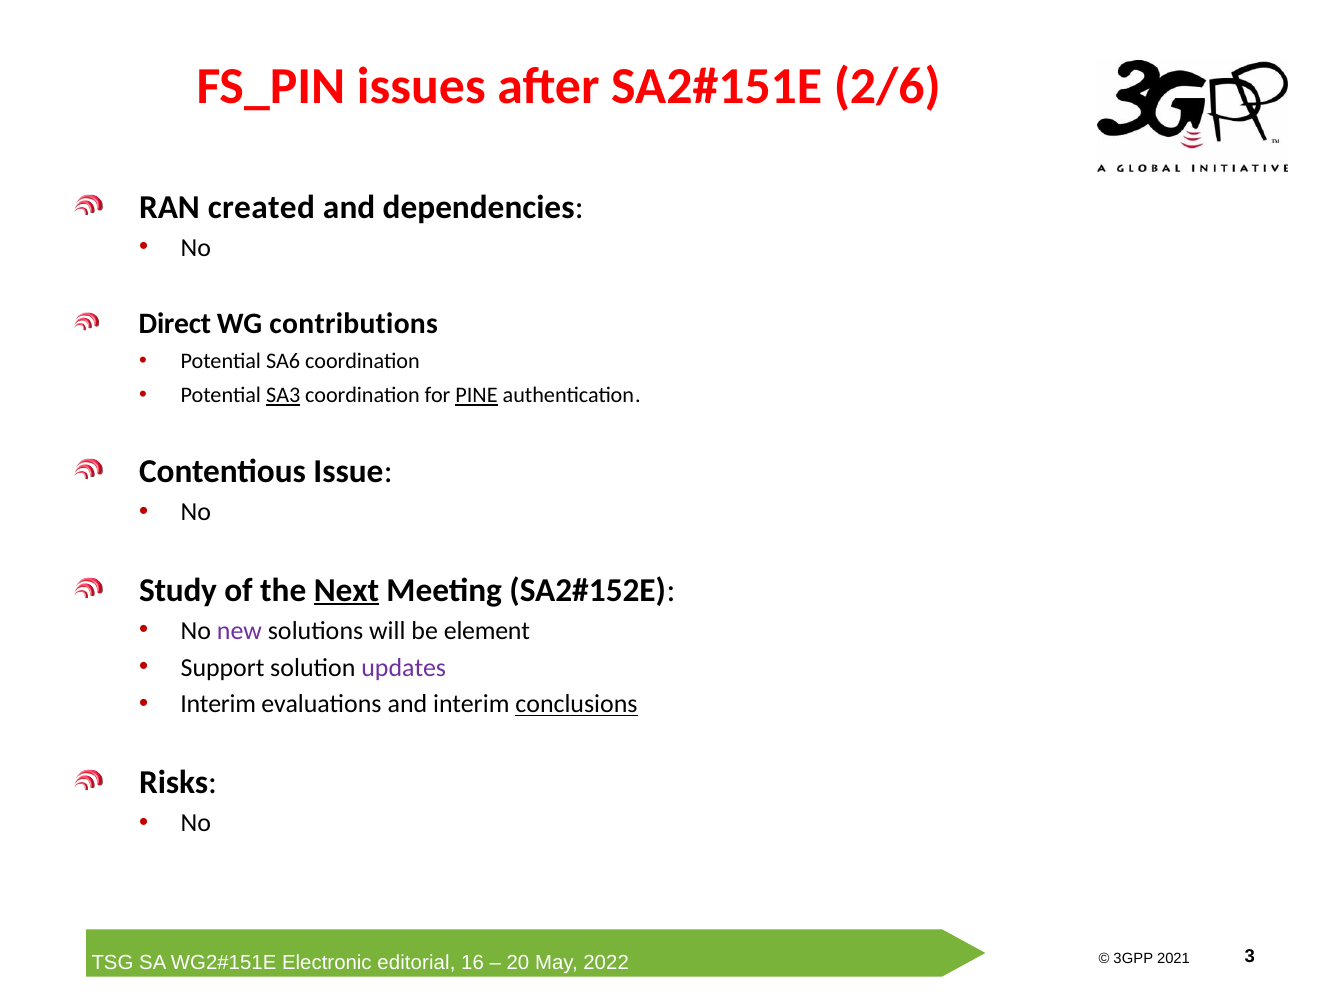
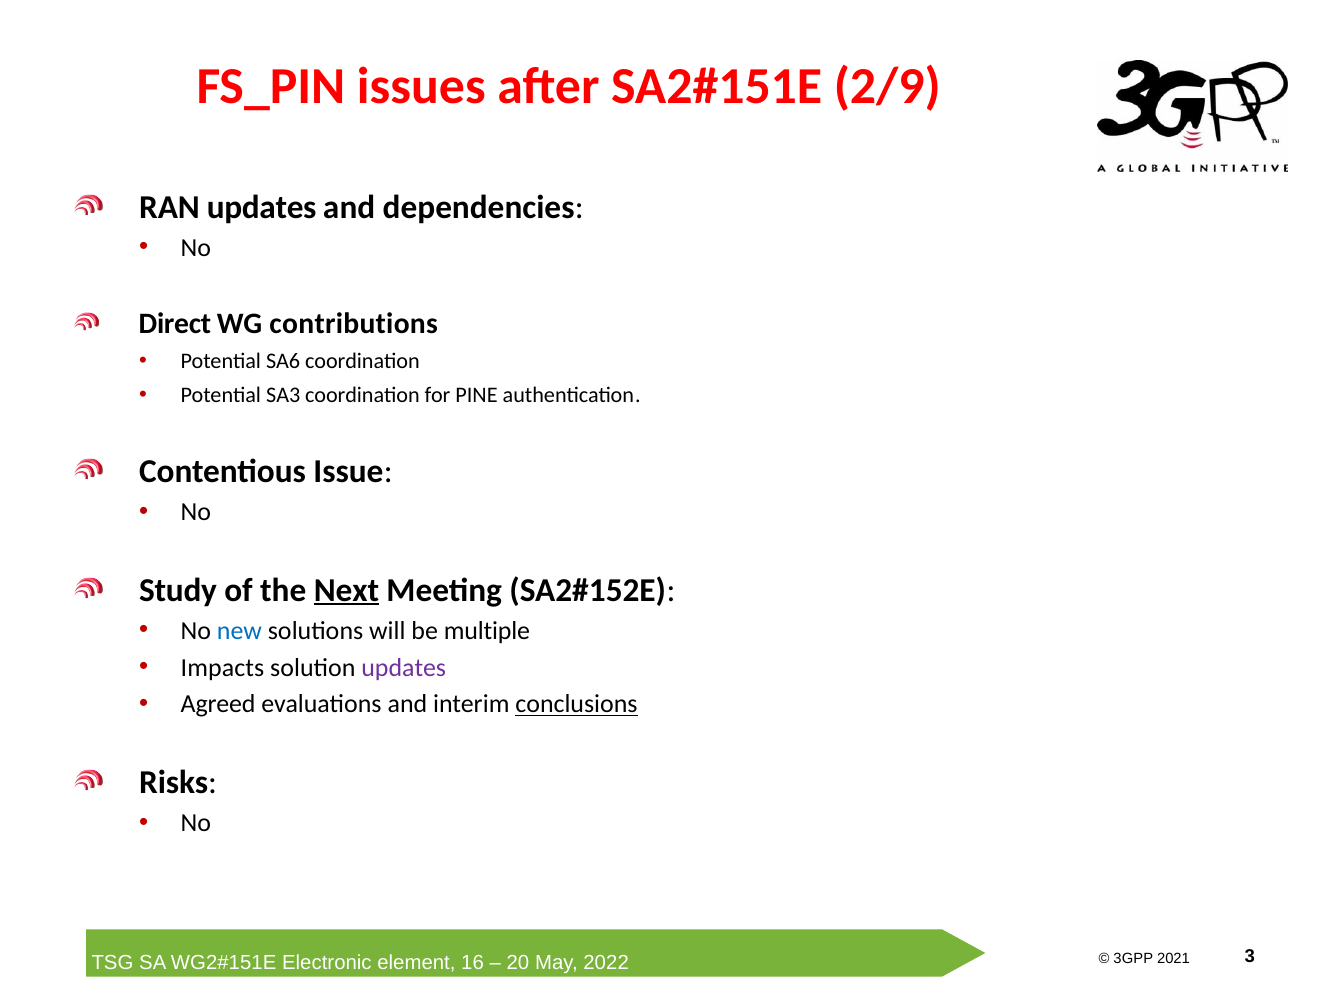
2/6: 2/6 -> 2/9 (887, 86)
RAN created: created -> updates (262, 207)
SA3 underline: present -> none (283, 396)
PINE underline: present -> none (477, 396)
new colour: purple -> blue (239, 631)
element: element -> multiple (487, 631)
Support: Support -> Impacts (223, 667)
Interim: Interim -> Agreed (218, 704)
editorial: editorial -> element (416, 962)
